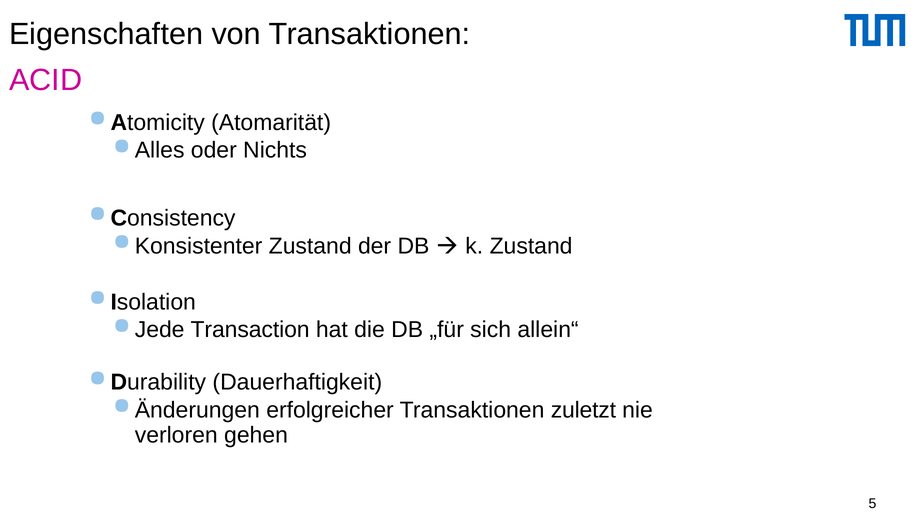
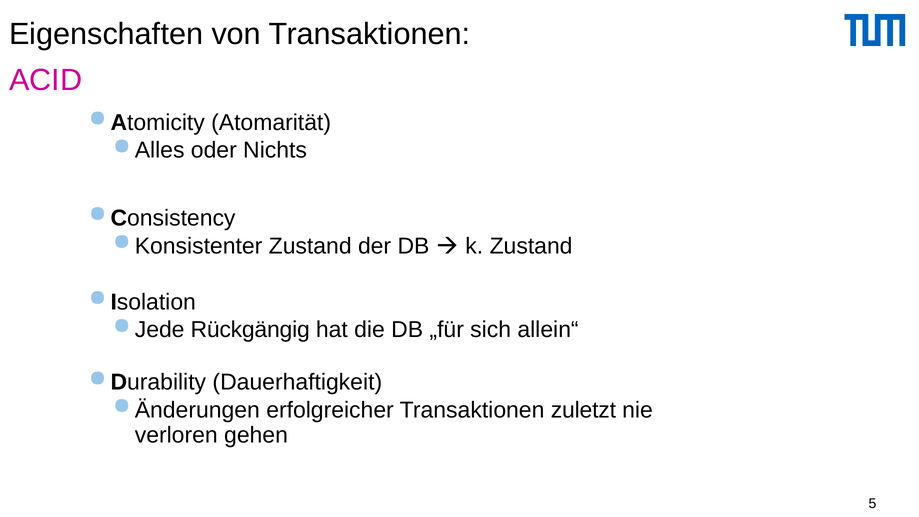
Transaction: Transaction -> Rückgängig (250, 330)
